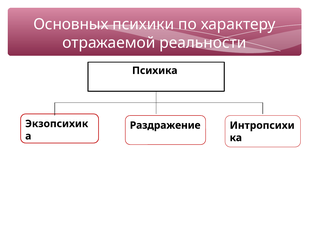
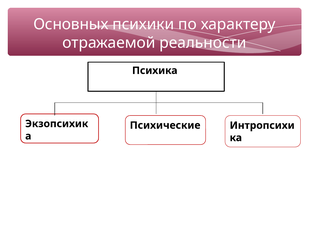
Раздражение: Раздражение -> Психические (165, 126)
